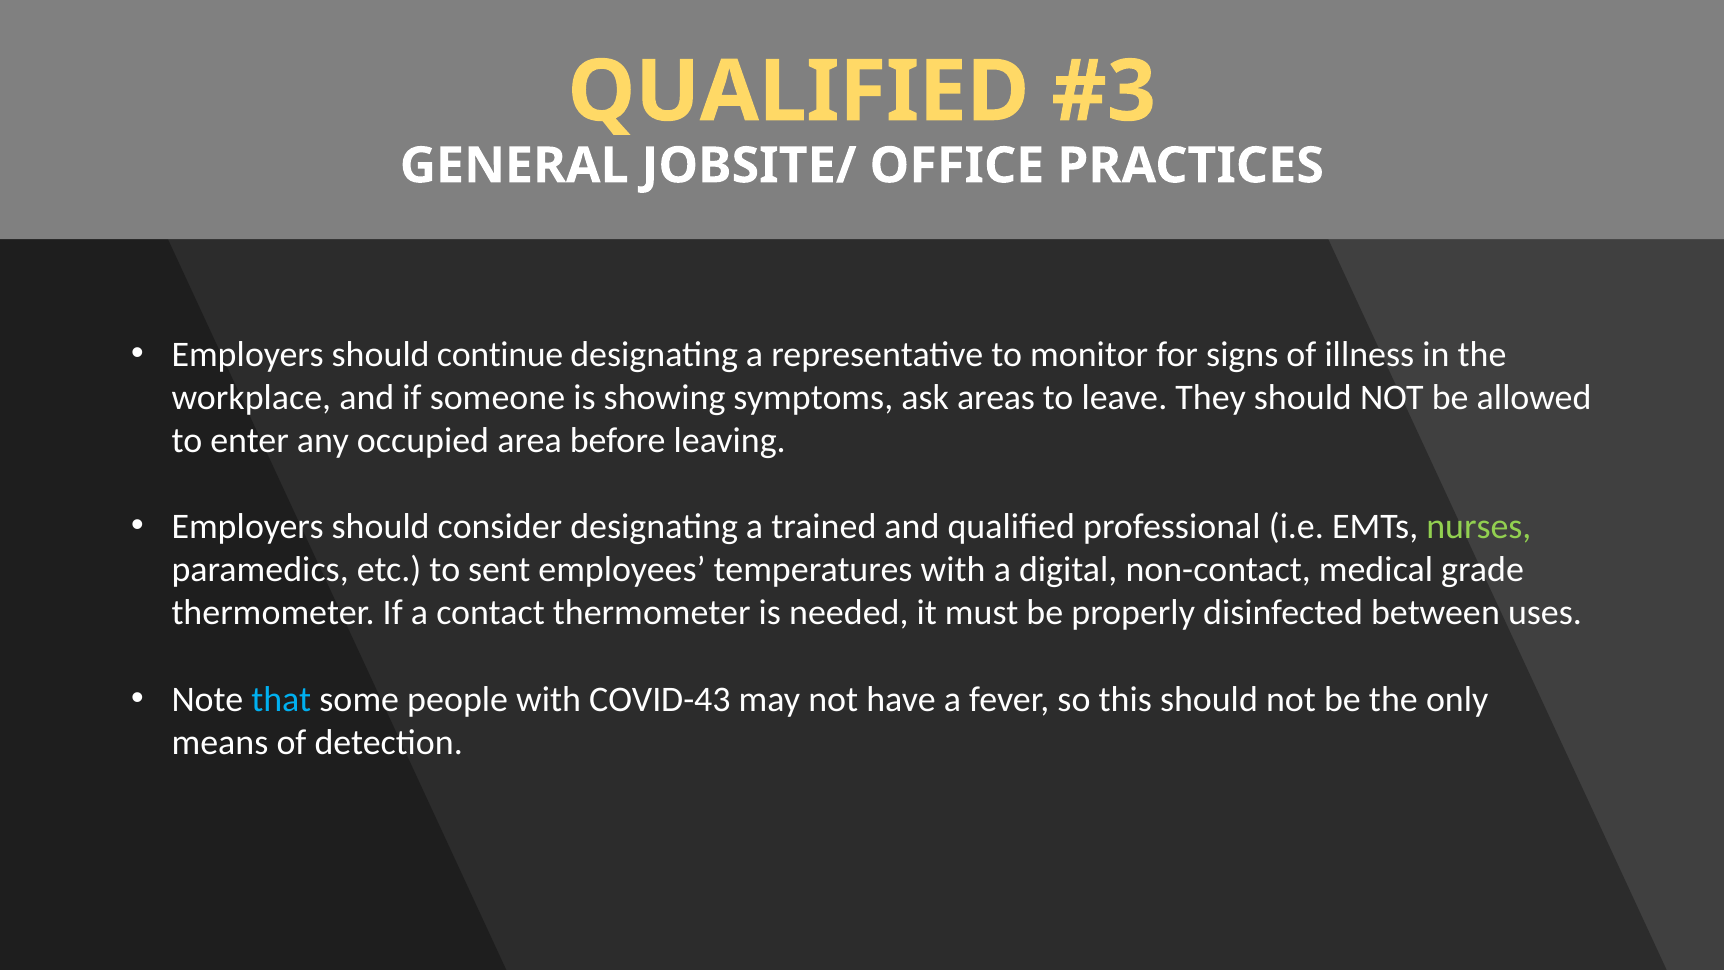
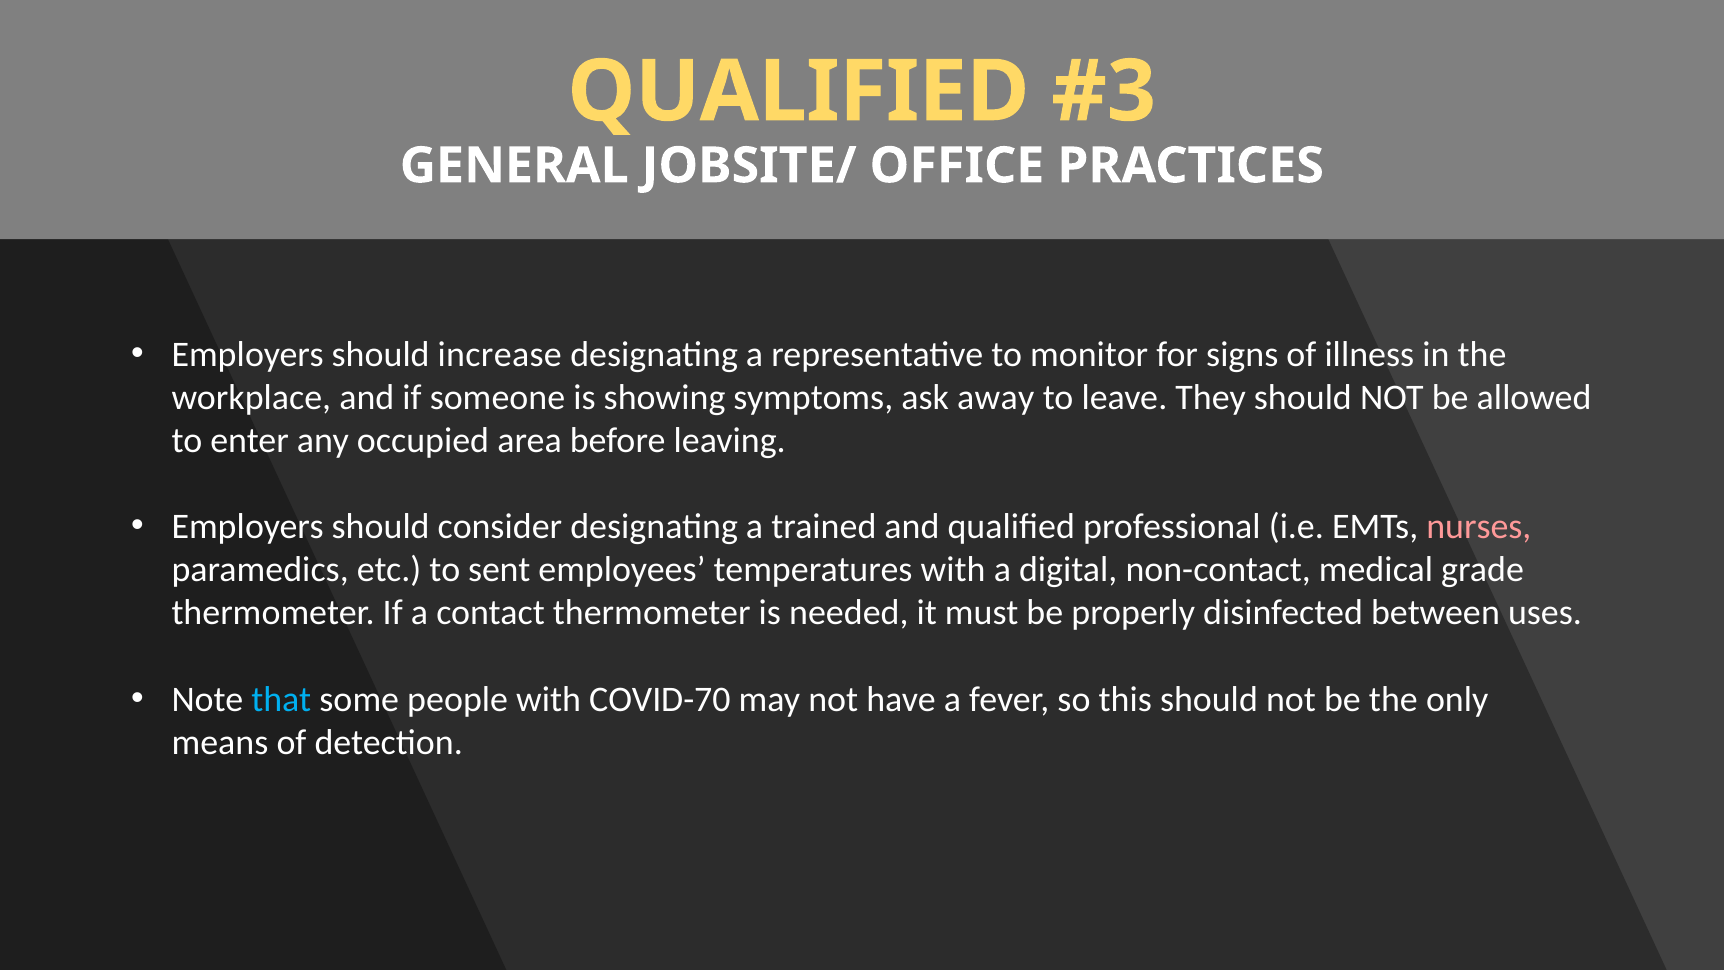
continue: continue -> increase (500, 354)
areas: areas -> away (996, 397)
nurses colour: light green -> pink (1479, 527)
COVID-43: COVID-43 -> COVID-70 (660, 699)
